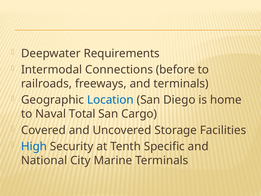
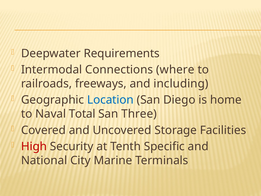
before: before -> where (175, 70)
and terminals: terminals -> including (181, 84)
Cargo: Cargo -> Three (139, 114)
High colour: blue -> red (34, 146)
